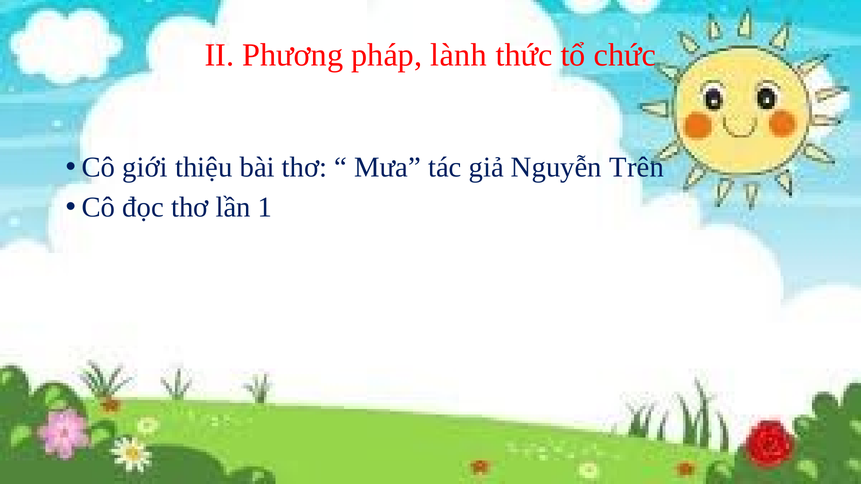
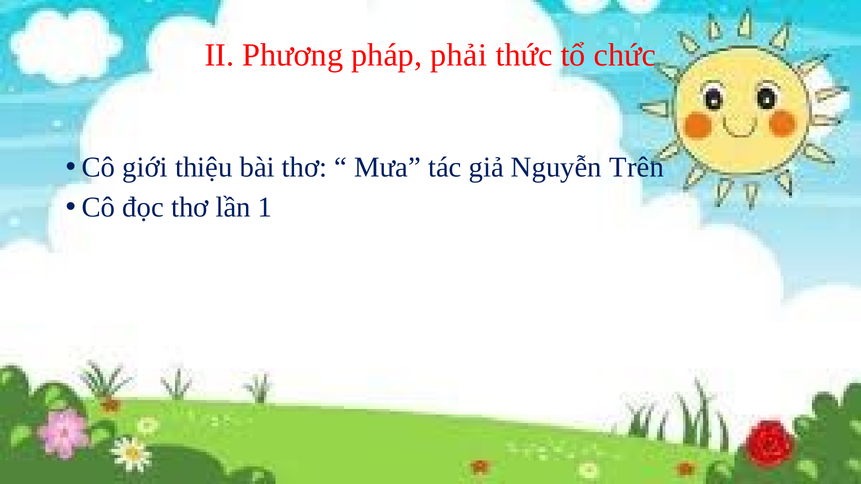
lành: lành -> phải (459, 55)
